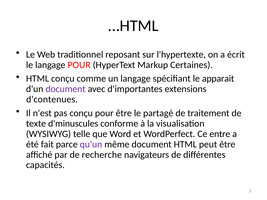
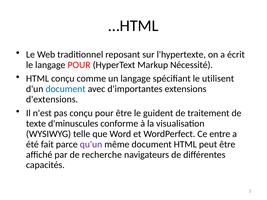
Certaines: Certaines -> Nécessité (192, 65)
apparait: apparait -> utilisent (218, 79)
document colour: purple -> blue (66, 89)
d'contenues: d'contenues -> d'extensions (52, 99)
partagé: partagé -> guident (158, 113)
